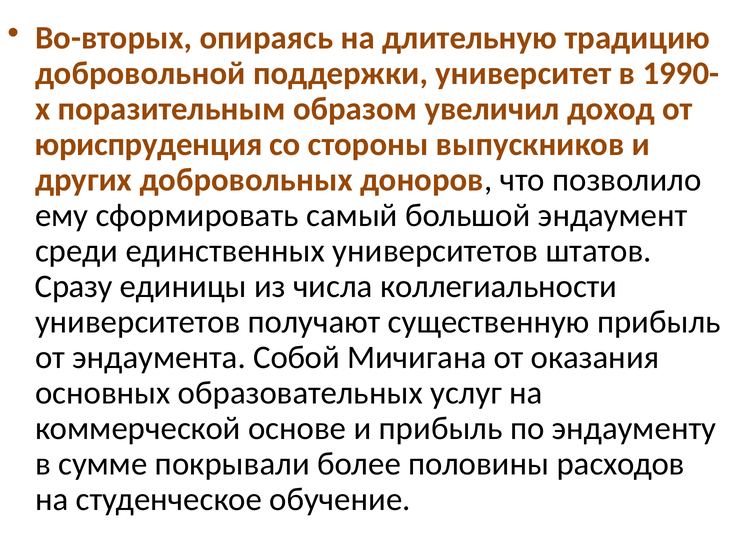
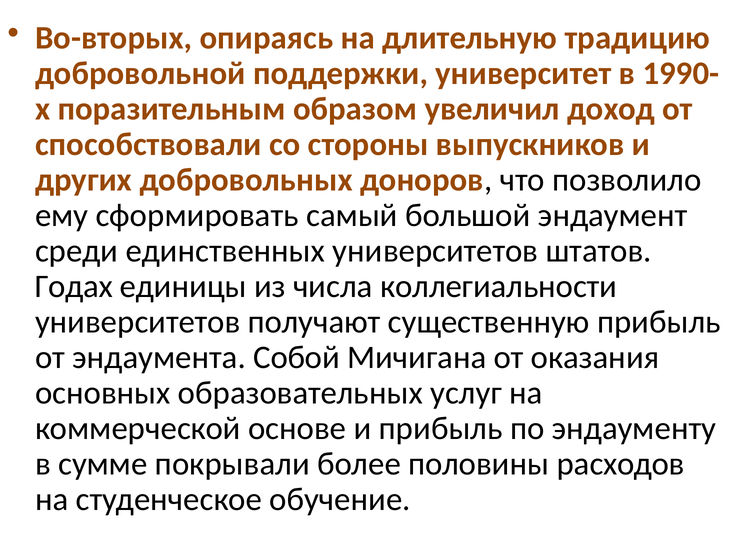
юриспруденция: юриспруденция -> способствовали (148, 145)
Сразу: Сразу -> Годах (74, 287)
